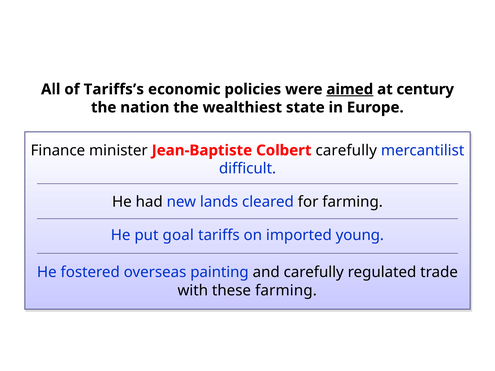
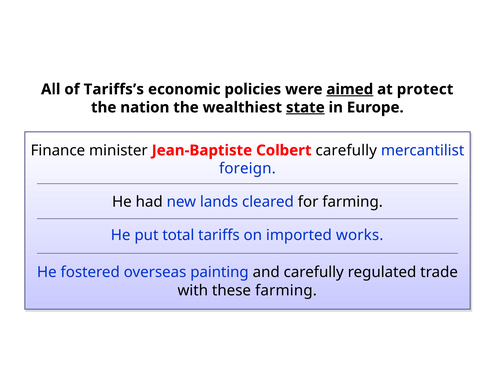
century: century -> protect (425, 89)
state underline: none -> present (305, 108)
difficult: difficult -> foreign (247, 169)
goal: goal -> total (178, 235)
young: young -> works (360, 235)
